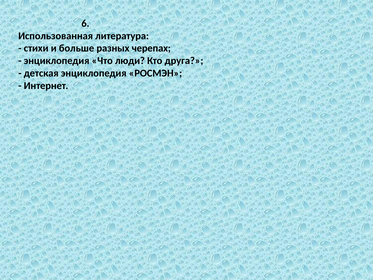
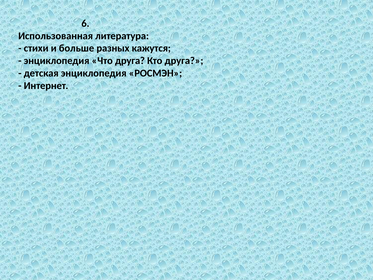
черепах: черепах -> кажутся (151, 48)
Что люди: люди -> друга (130, 61)
